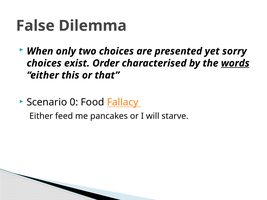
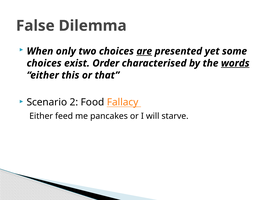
are underline: none -> present (144, 51)
sorry: sorry -> some (235, 51)
0: 0 -> 2 (74, 102)
